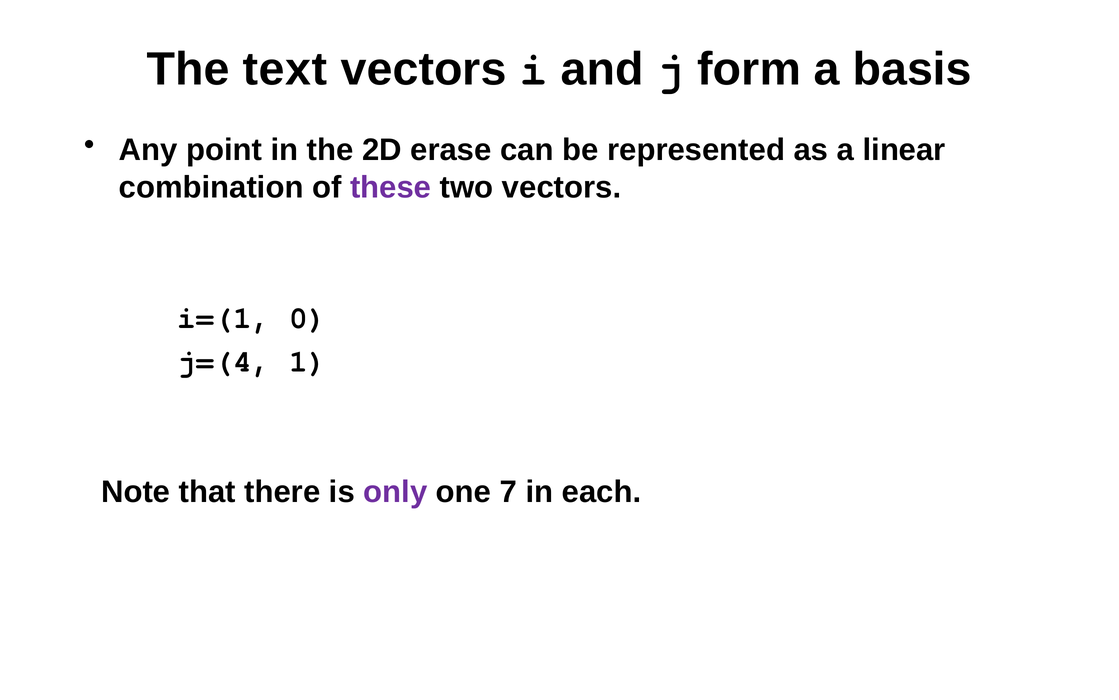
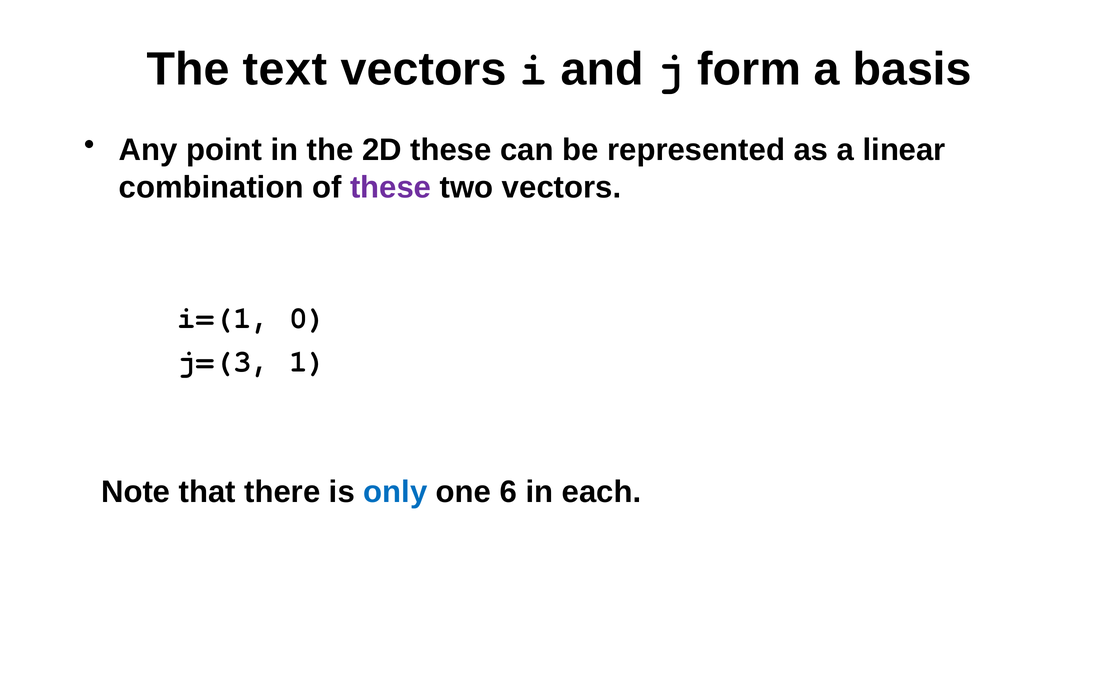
2D erase: erase -> these (451, 150)
j=(4: j=(4 -> j=(3 (224, 361)
only colour: purple -> blue (395, 492)
7: 7 -> 6 (508, 492)
